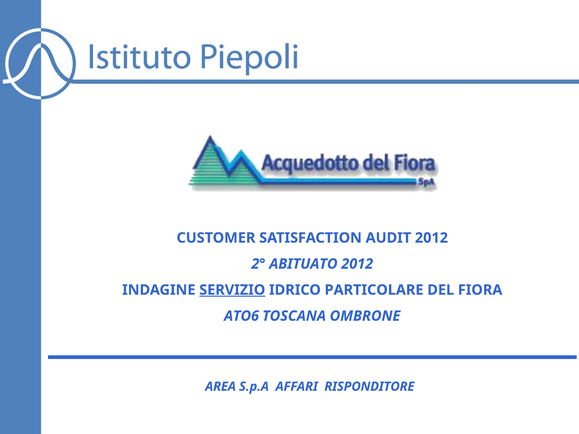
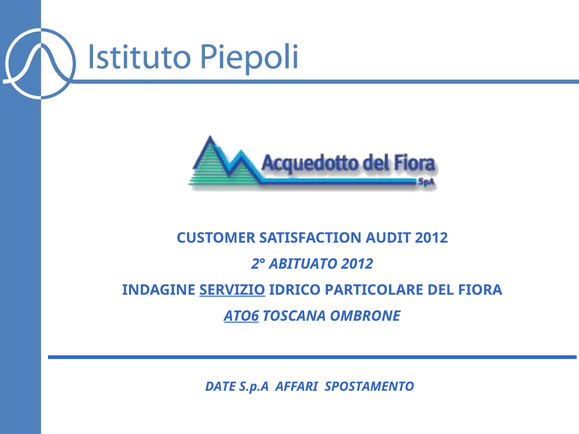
ATO6 underline: none -> present (241, 316)
AREA: AREA -> DATE (220, 387)
RISPONDITORE: RISPONDITORE -> SPOSTAMENTO (369, 387)
